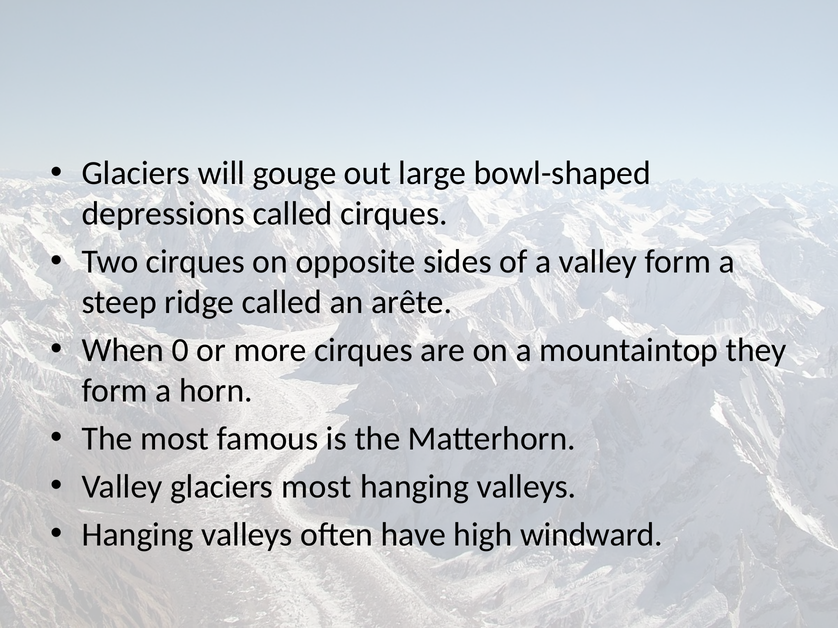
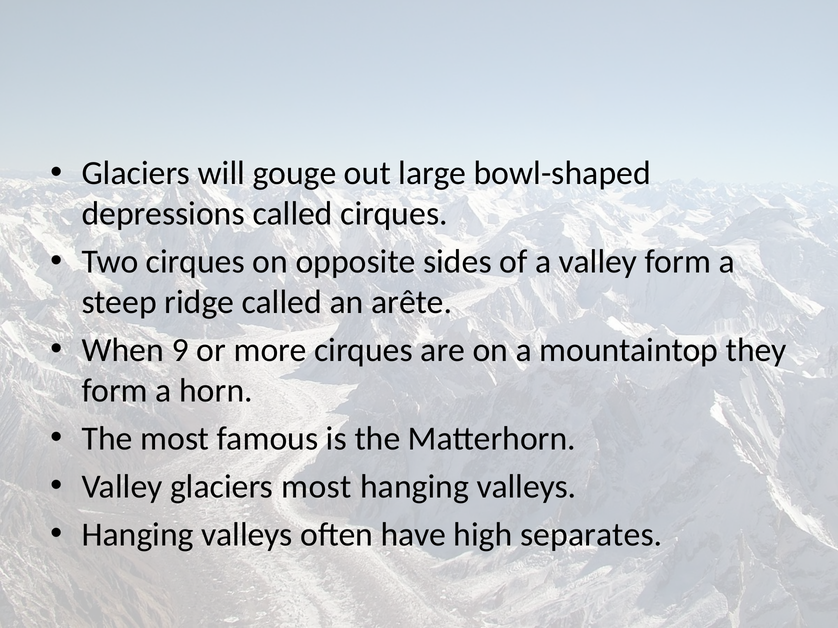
0: 0 -> 9 (180, 350)
windward: windward -> separates (591, 535)
